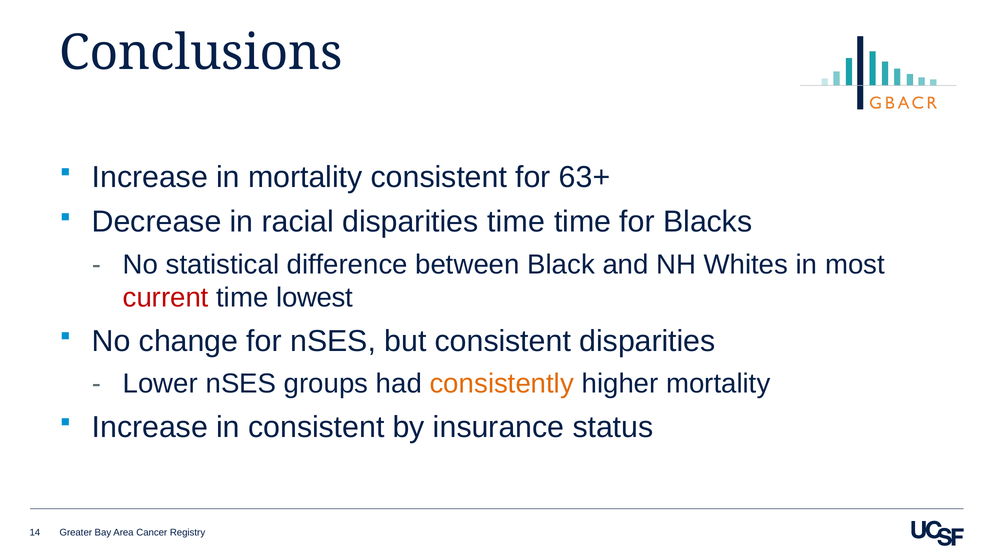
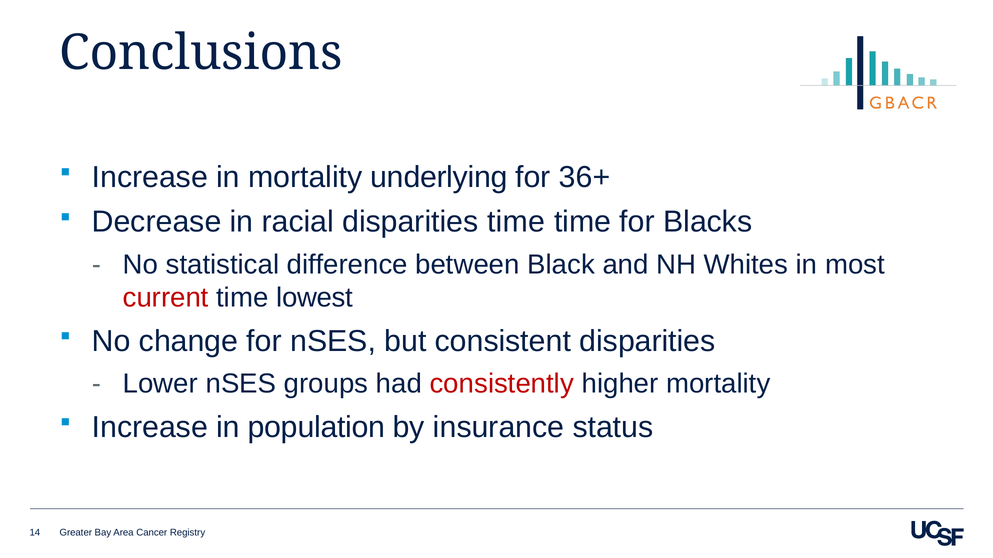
mortality consistent: consistent -> underlying (439, 177)
63+: 63+ -> 36+ (585, 177)
consistently colour: orange -> red (502, 384)
in consistent: consistent -> population (316, 427)
